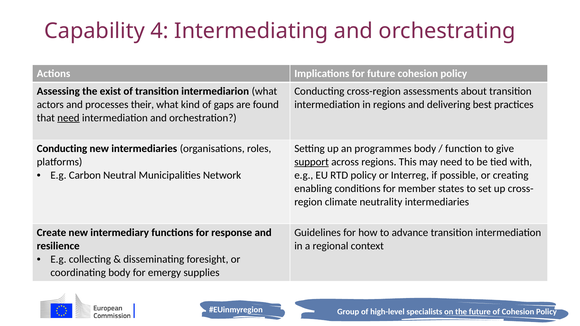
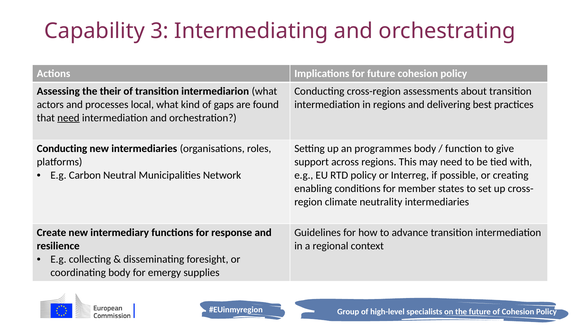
4: 4 -> 3 (160, 31)
exist: exist -> their (110, 91)
their: their -> local (142, 105)
support underline: present -> none (312, 162)
